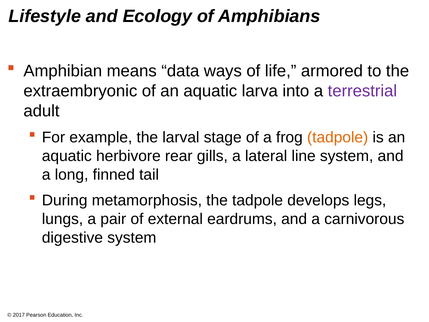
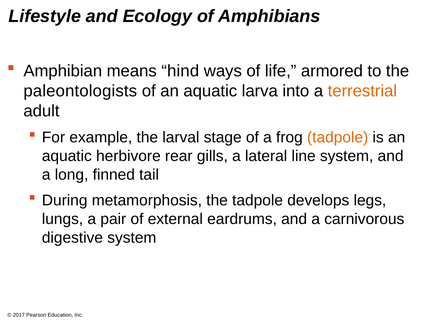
data: data -> hind (180, 71)
extraembryonic: extraembryonic -> paleontologists (80, 91)
terrestrial colour: purple -> orange (362, 91)
